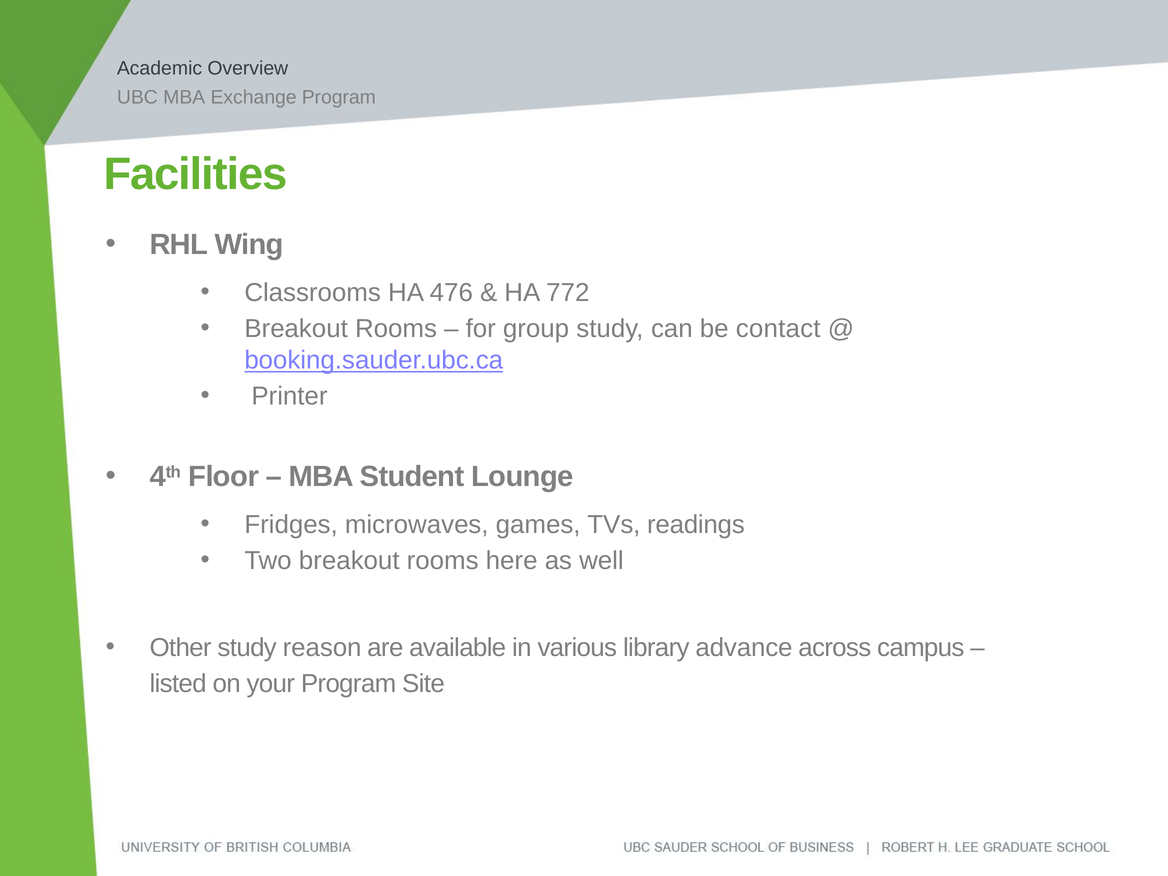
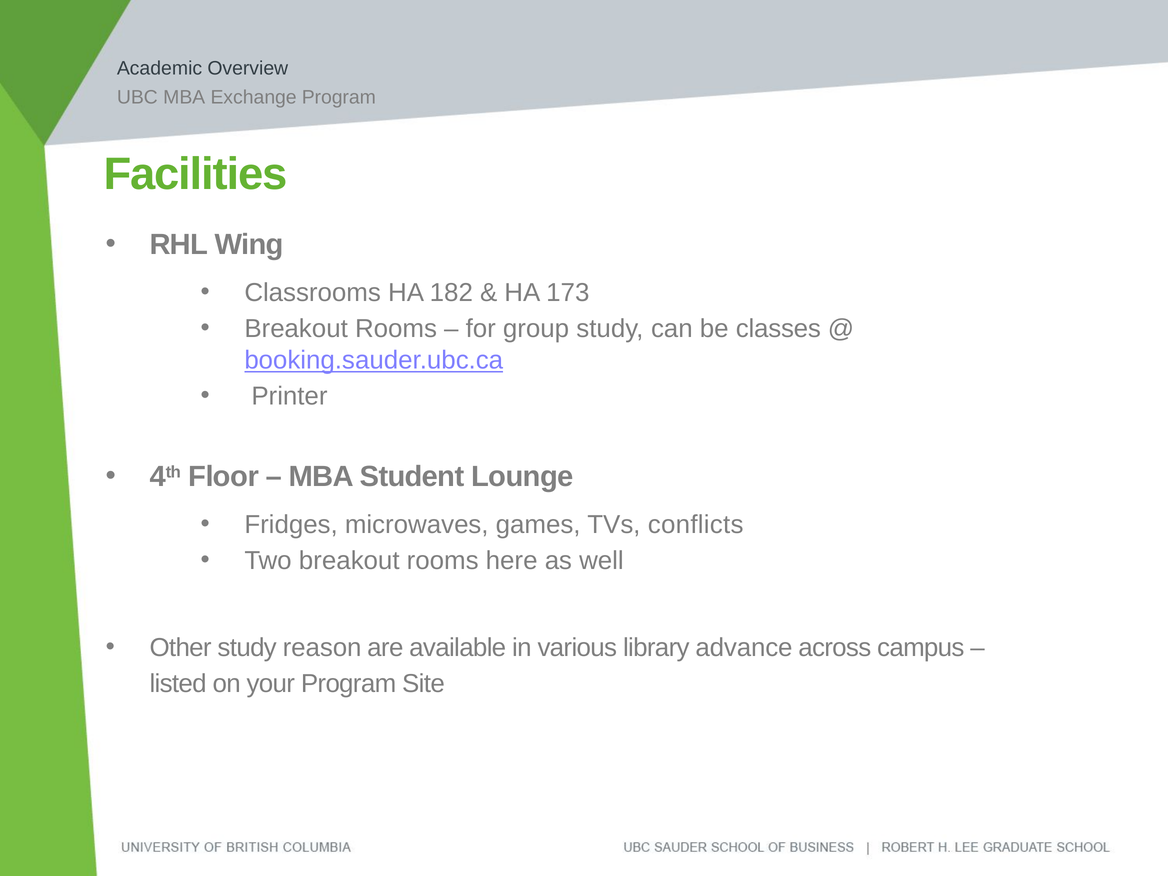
476: 476 -> 182 (451, 293)
772: 772 -> 173 (568, 293)
contact: contact -> classes (778, 329)
readings: readings -> conflicts (696, 525)
